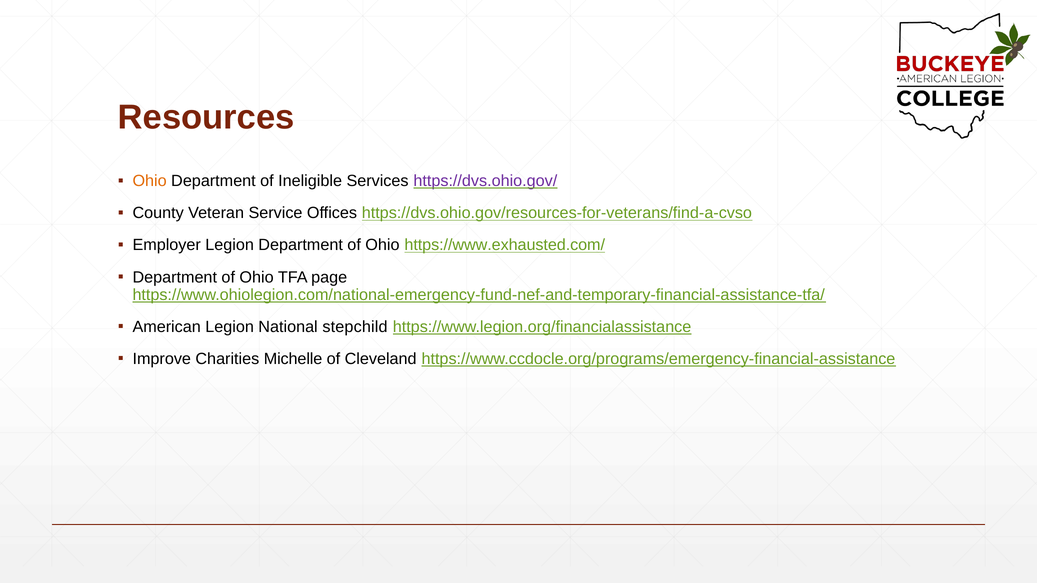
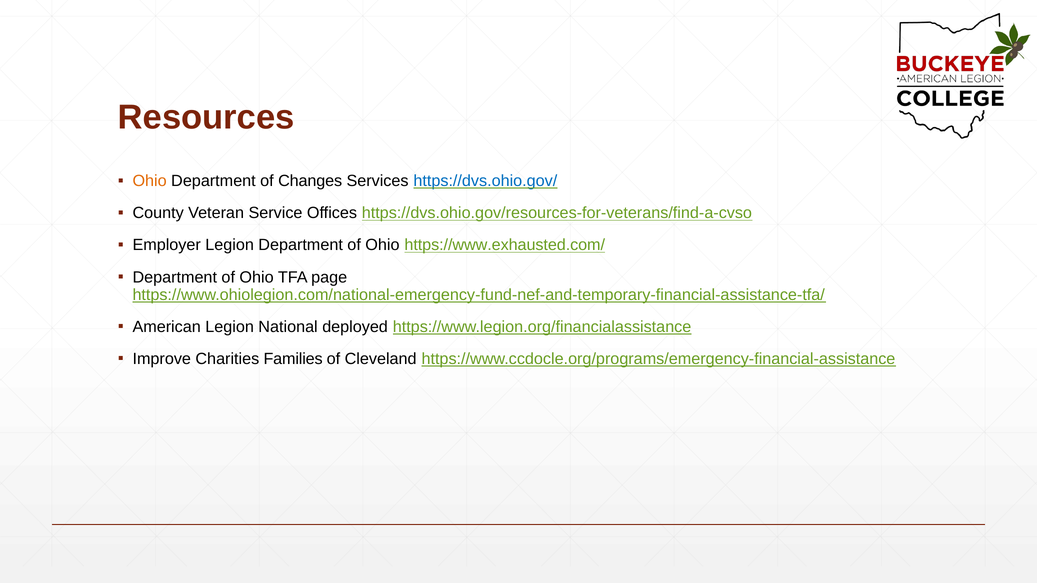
Ineligible: Ineligible -> Changes (310, 181)
https://dvs.ohio.gov/ colour: purple -> blue (485, 181)
stepchild: stepchild -> deployed (355, 327)
Michelle: Michelle -> Families (293, 359)
